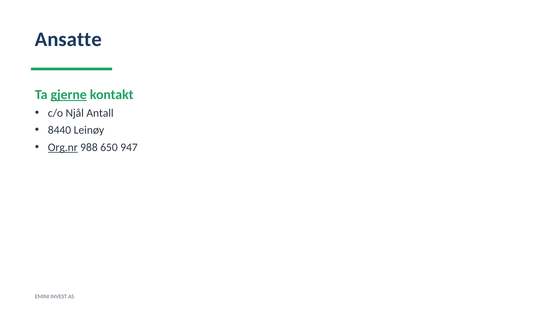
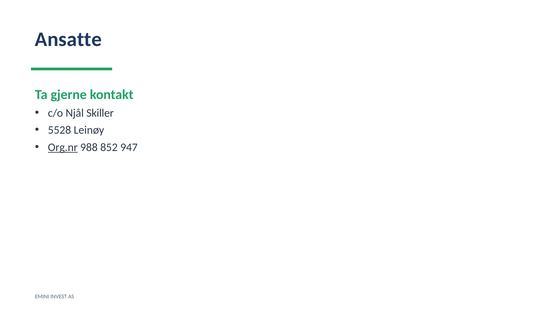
gjerne underline: present -> none (69, 95)
Antall: Antall -> Skiller (100, 113)
8440: 8440 -> 5528 (59, 130)
650: 650 -> 852 (109, 147)
